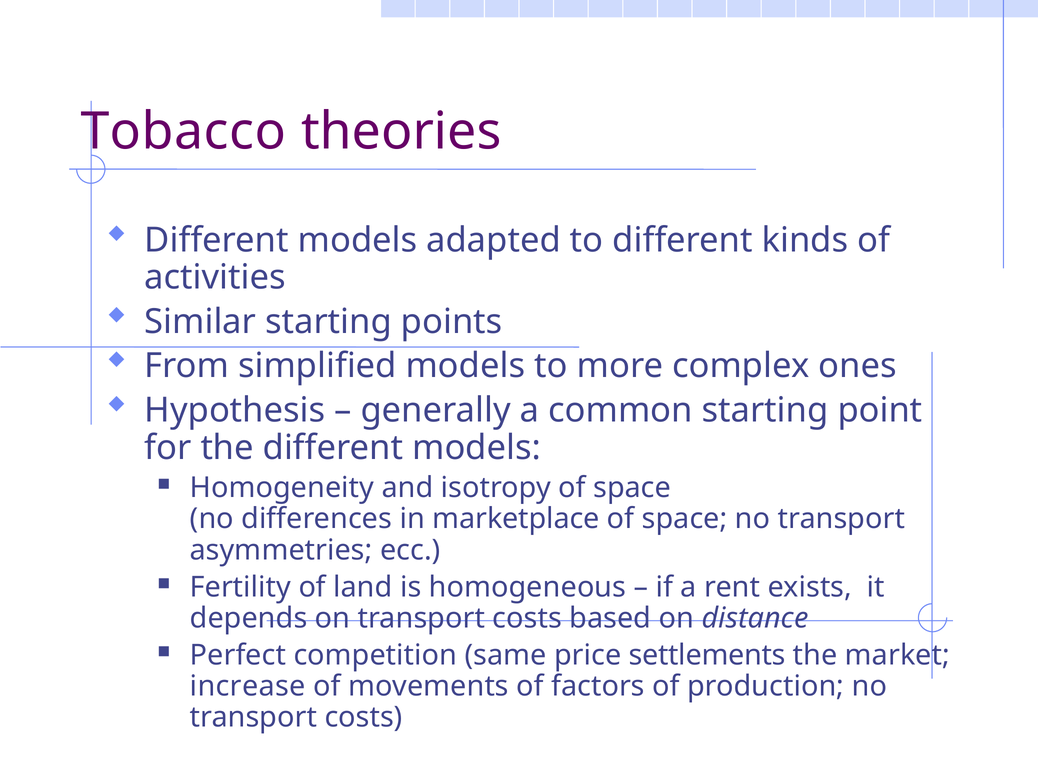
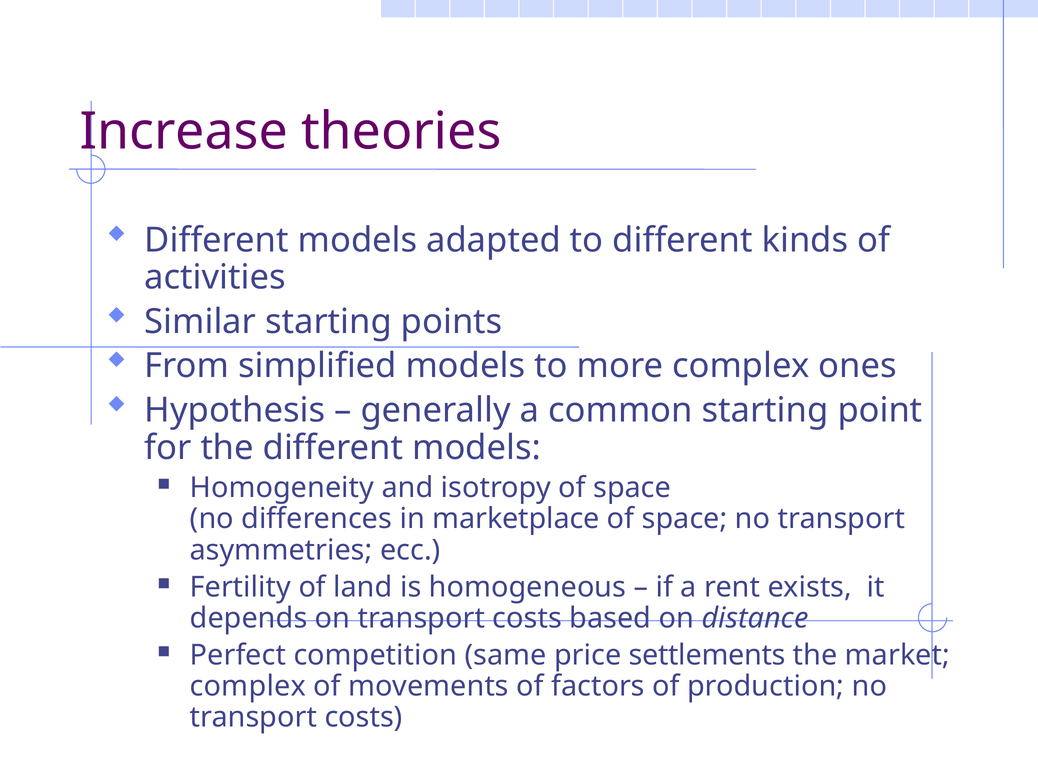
Tobacco: Tobacco -> Increase (184, 132)
increase: increase -> complex (248, 686)
